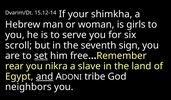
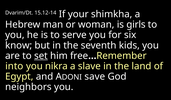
scroll: scroll -> know (19, 45)
sign: sign -> kids (129, 45)
rear: rear -> into (14, 66)
and underline: present -> none (45, 77)
tribe: tribe -> save (95, 77)
